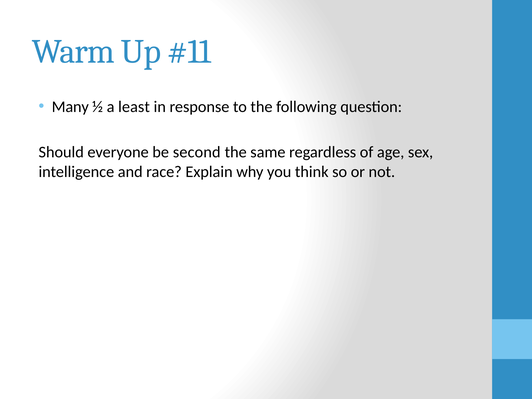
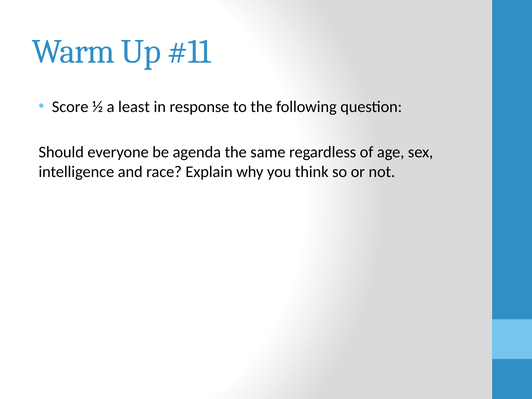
Many: Many -> Score (70, 107)
second: second -> agenda (197, 152)
